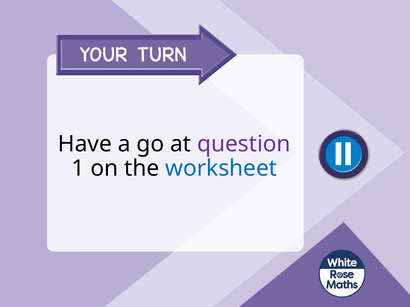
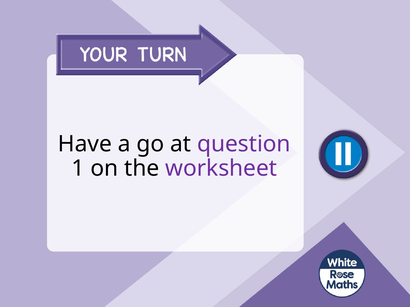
worksheet colour: blue -> purple (221, 169)
